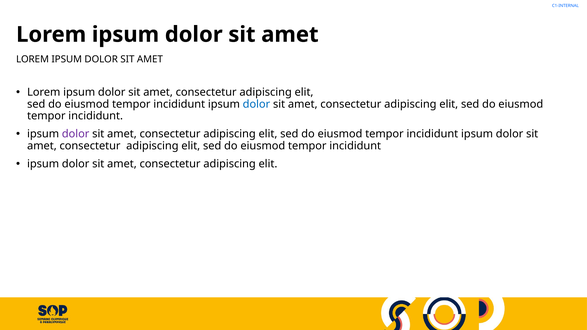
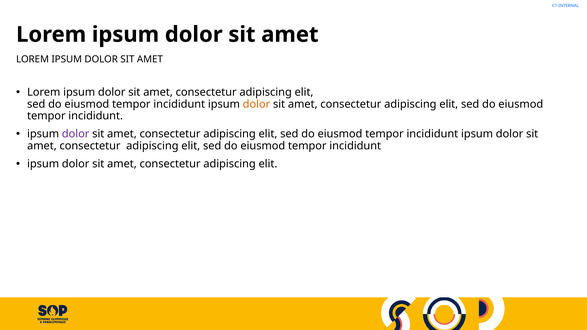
dolor colour: blue -> orange (256, 104)
